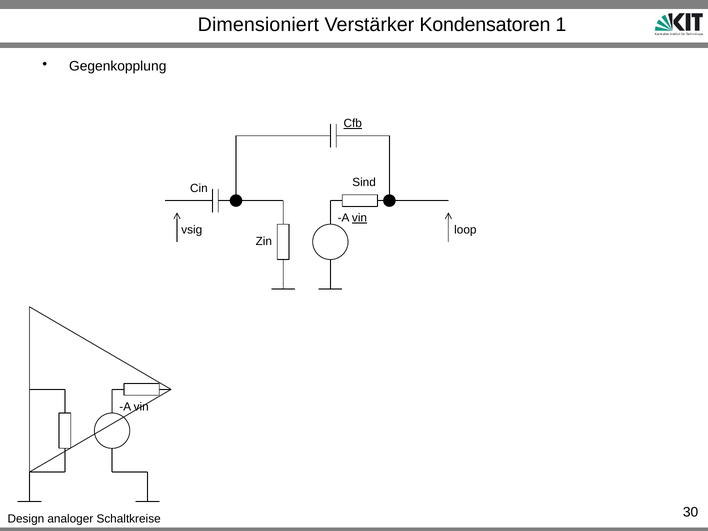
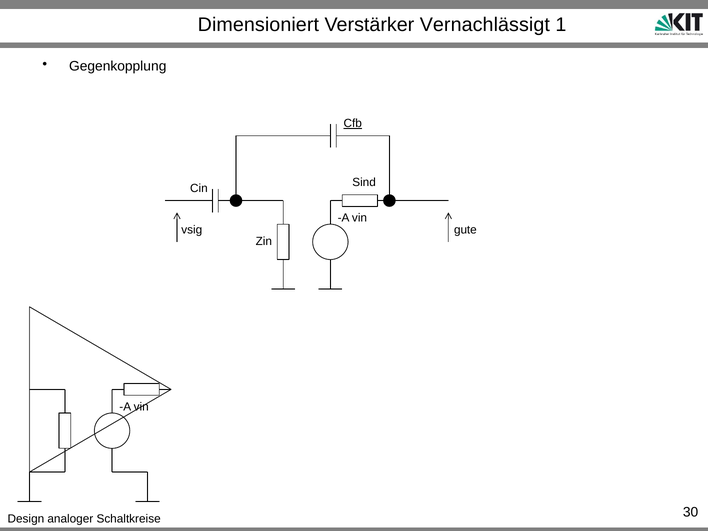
Kondensatoren: Kondensatoren -> Vernachlässigt (485, 25)
vin underline: present -> none (360, 218)
loop: loop -> gute (465, 230)
